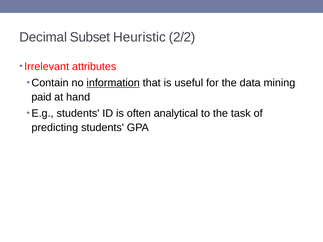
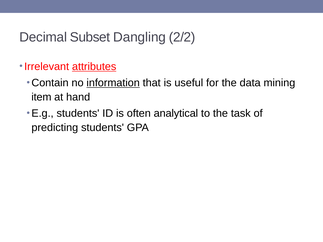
Heuristic: Heuristic -> Dangling (140, 37)
attributes underline: none -> present (94, 67)
paid: paid -> item (41, 97)
